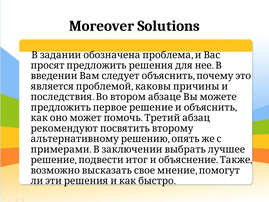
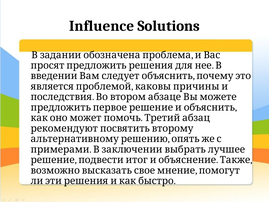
Moreover: Moreover -> Influence (102, 26)
